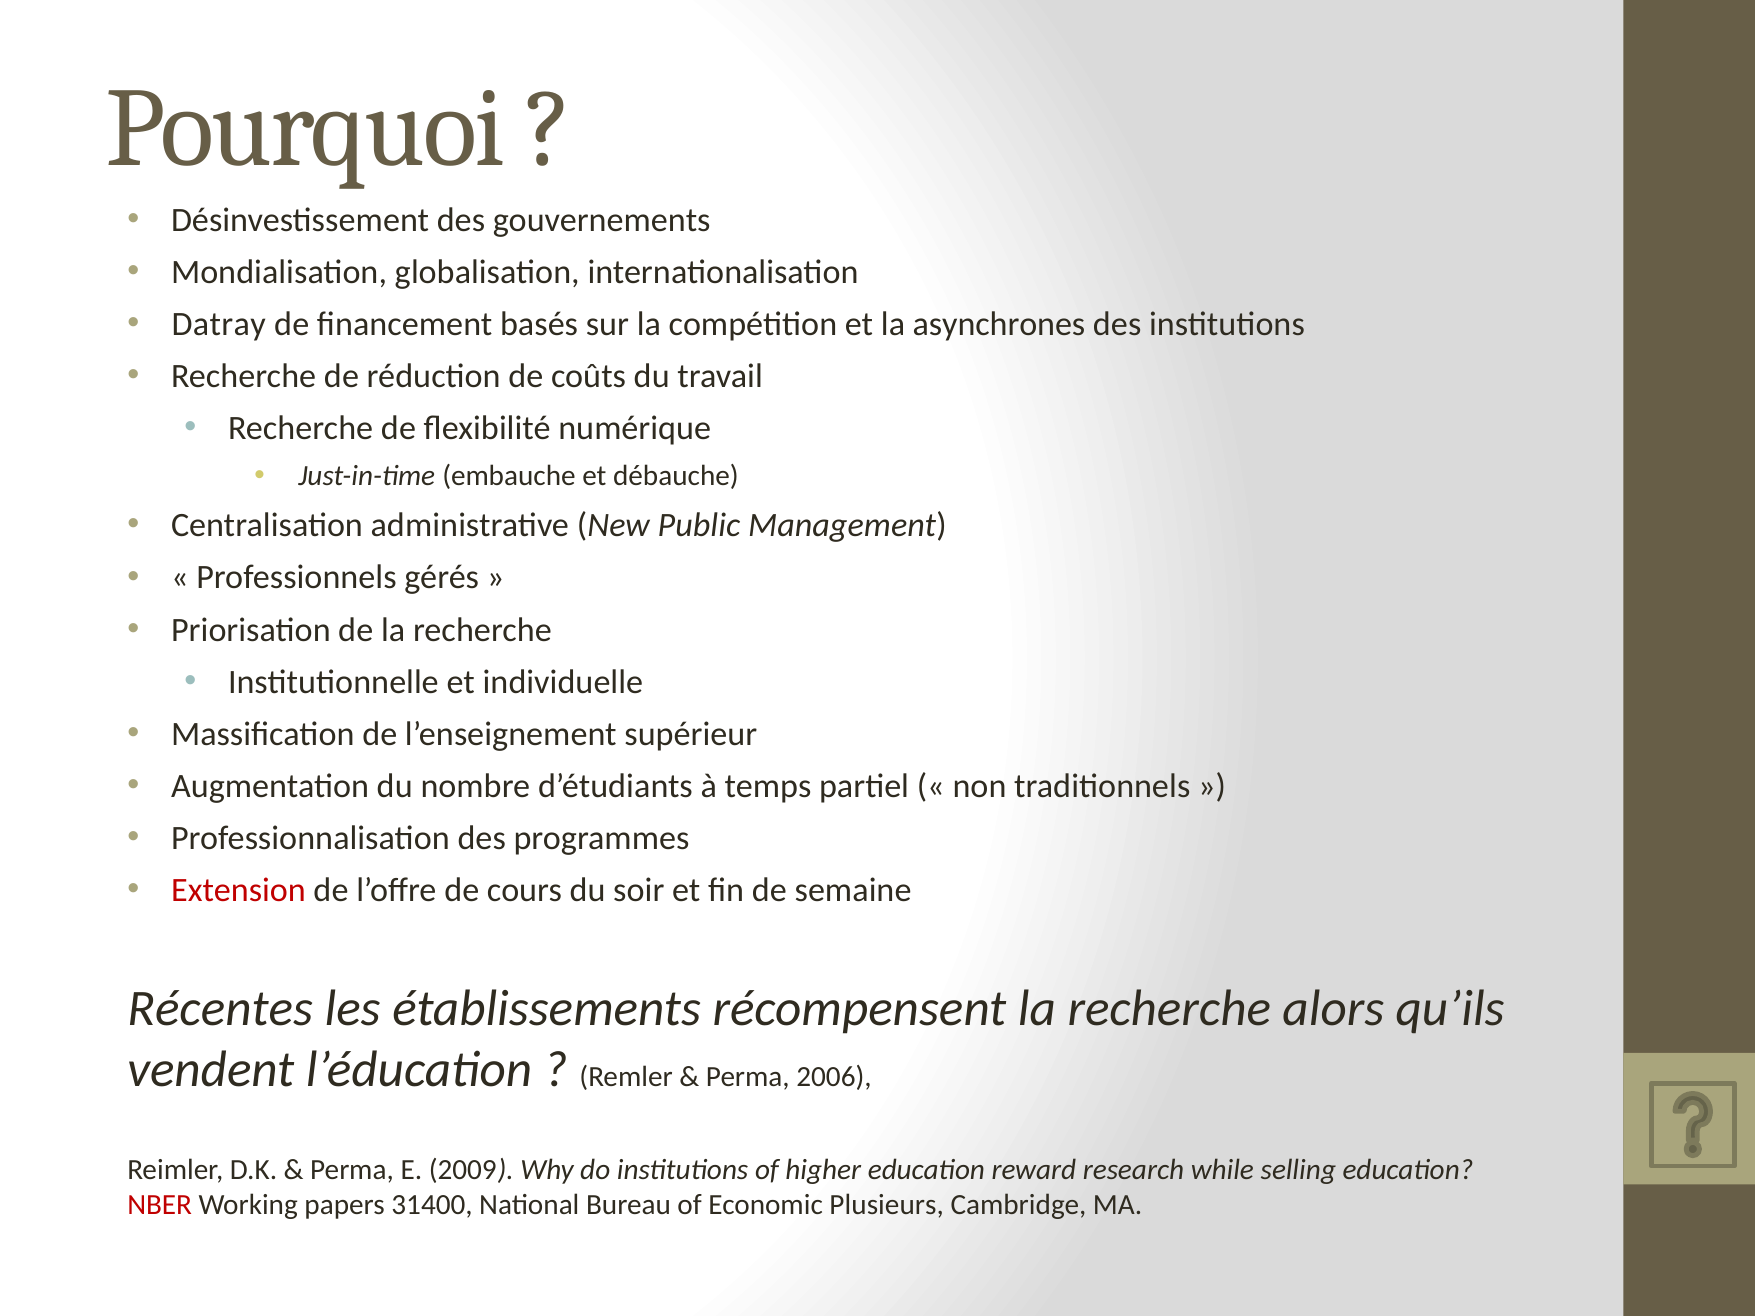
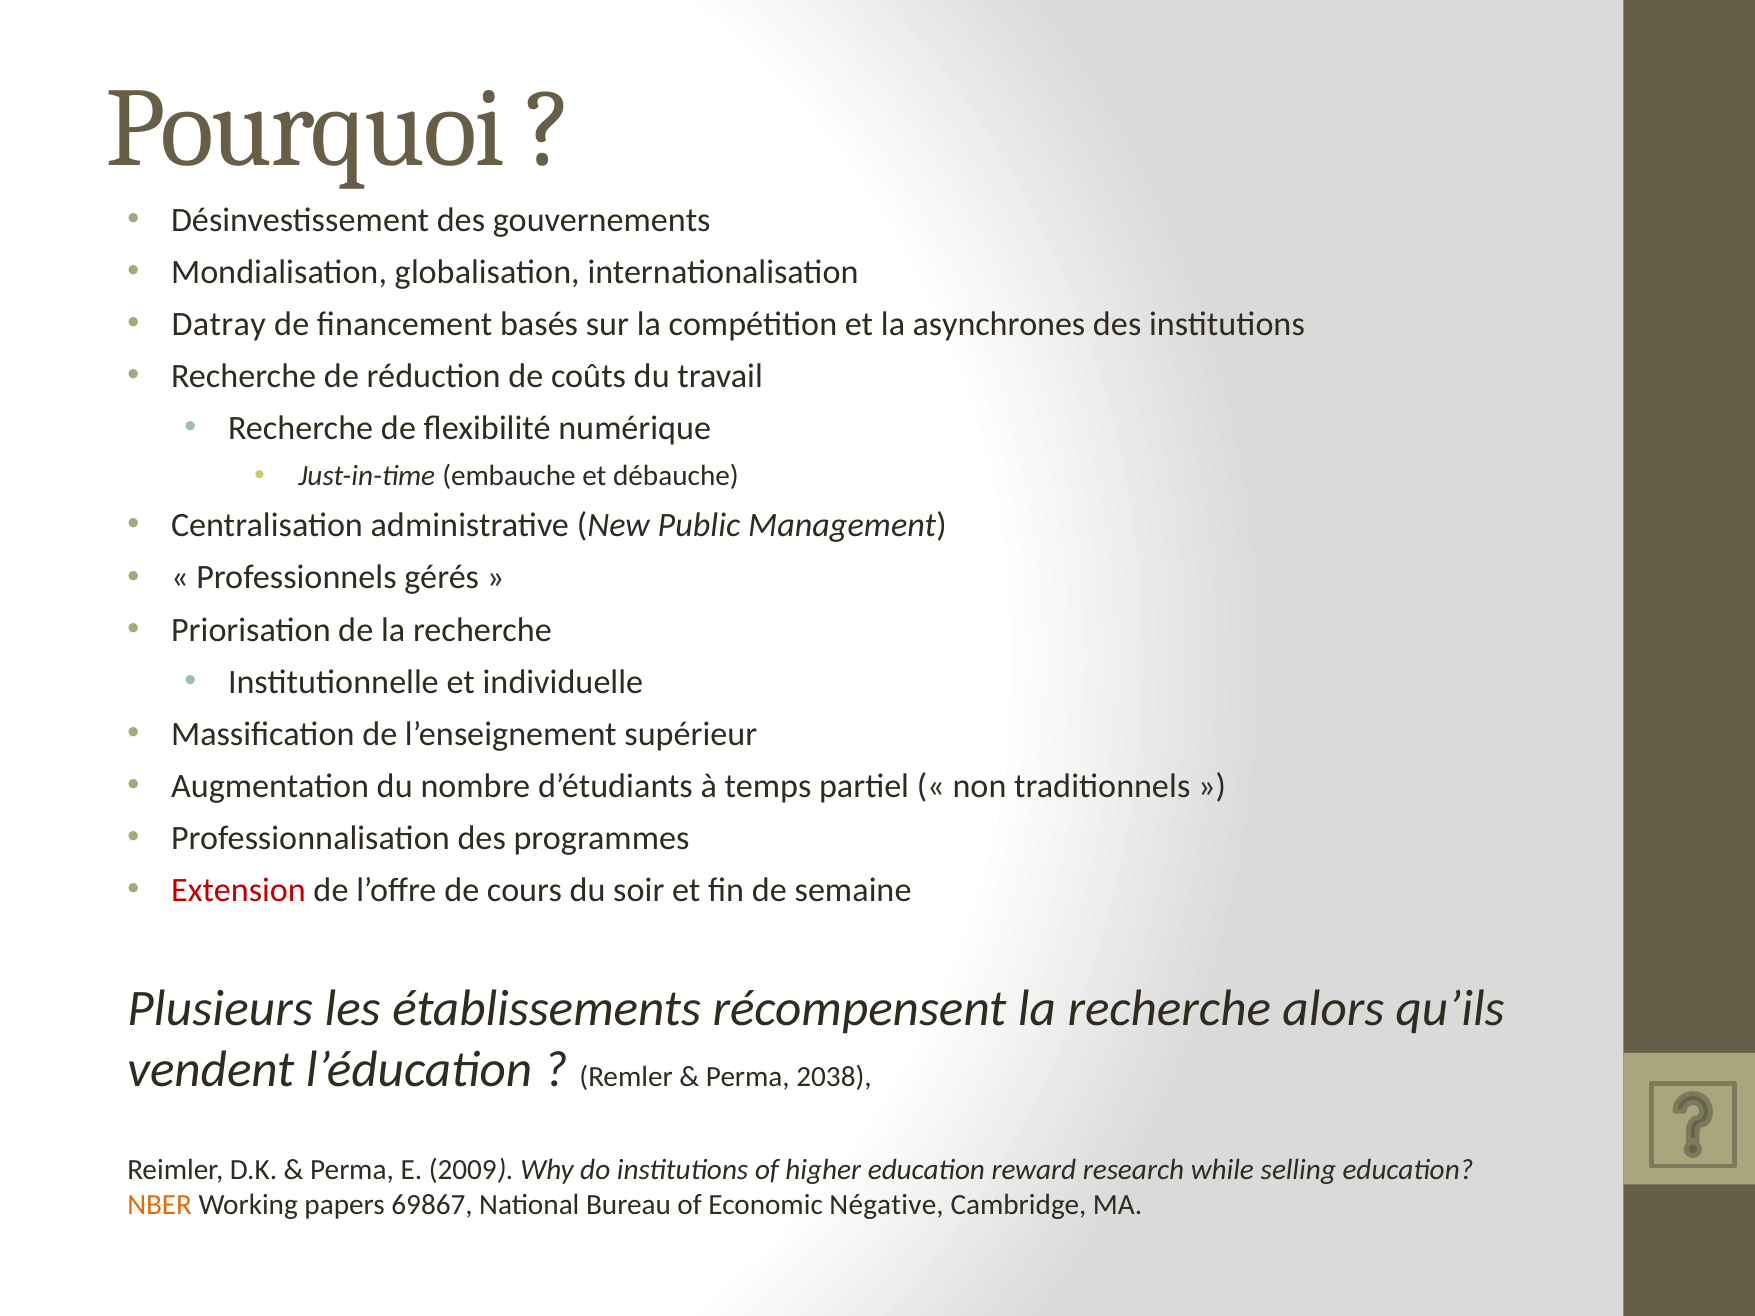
Récentes: Récentes -> Plusieurs (220, 1008)
2006: 2006 -> 2038 (834, 1077)
NBER colour: red -> orange (160, 1205)
31400: 31400 -> 69867 (432, 1205)
Plusieurs: Plusieurs -> Négative (887, 1205)
